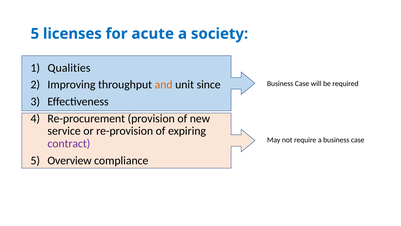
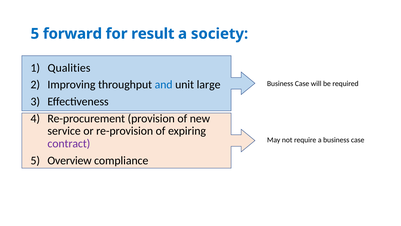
licenses: licenses -> forward (72, 34)
acute: acute -> result (153, 34)
and colour: orange -> blue (164, 85)
since: since -> large (209, 85)
